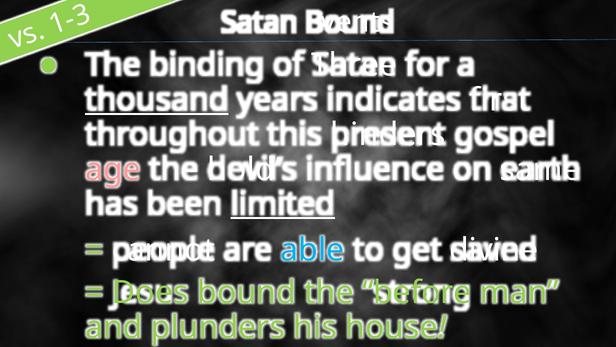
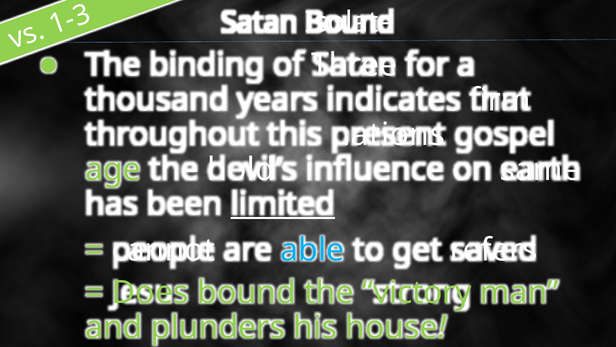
Events: Events -> Isolate (350, 22)
thousand underline: present -> none (157, 100)
first: first -> firm (500, 100)
hinders: hinders -> nations (388, 135)
age colour: pink -> light green (113, 169)
divine: divine -> refers (494, 250)
before: before -> victory (417, 292)
